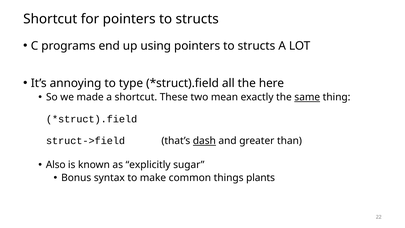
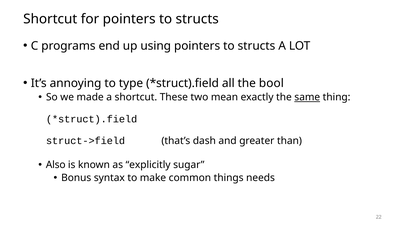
here: here -> bool (271, 83)
dash underline: present -> none (204, 141)
plants: plants -> needs (261, 178)
